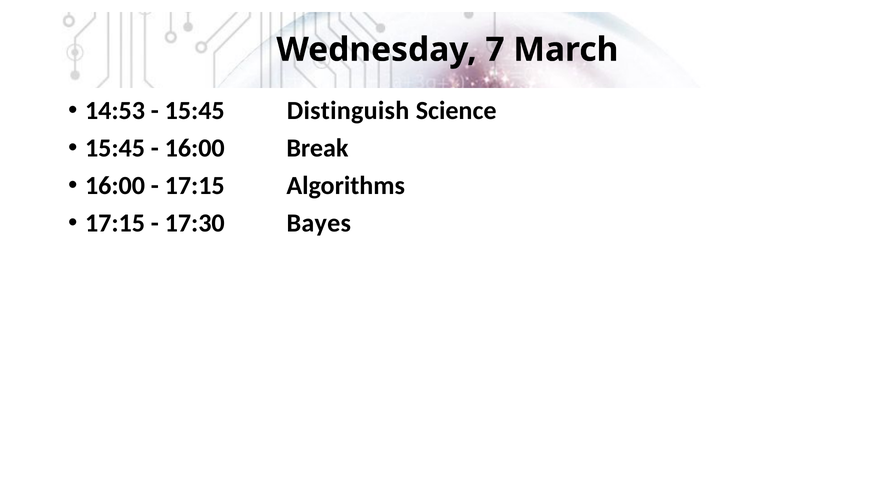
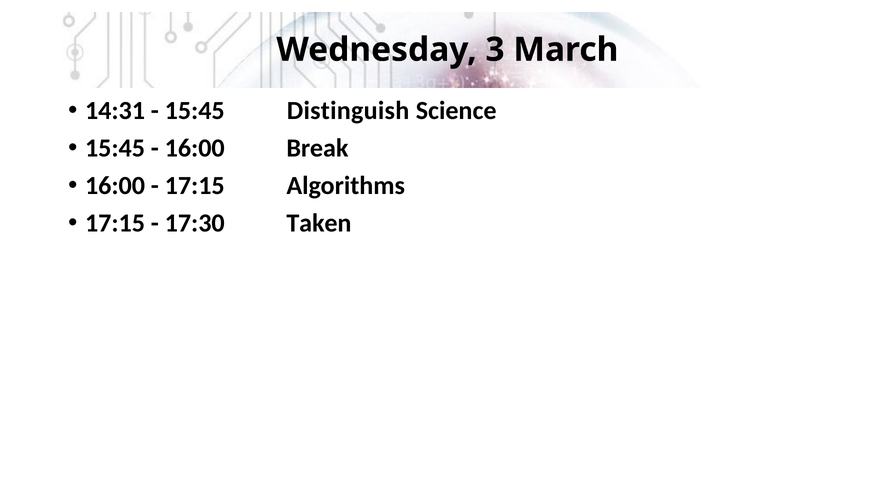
7: 7 -> 3 (495, 50)
14:53: 14:53 -> 14:31 (115, 111)
Bayes: Bayes -> Taken (319, 223)
